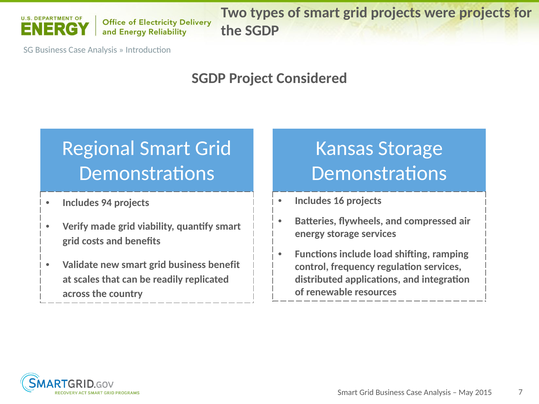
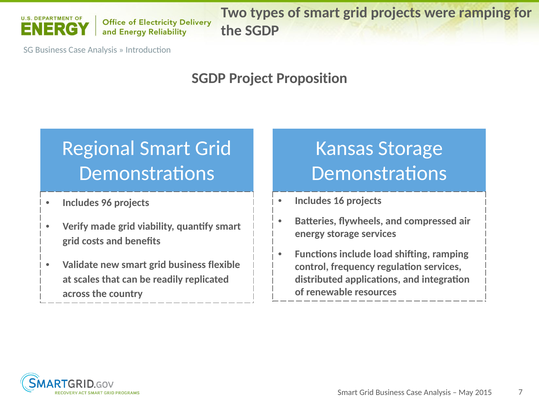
were projects: projects -> ramping (485, 13)
Considered: Considered -> Proposition (312, 78)
94: 94 -> 96 (106, 203)
benefit: benefit -> flexible (224, 265)
